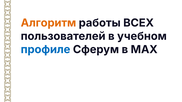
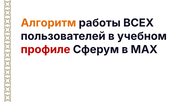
профиле colour: blue -> red (46, 50)
